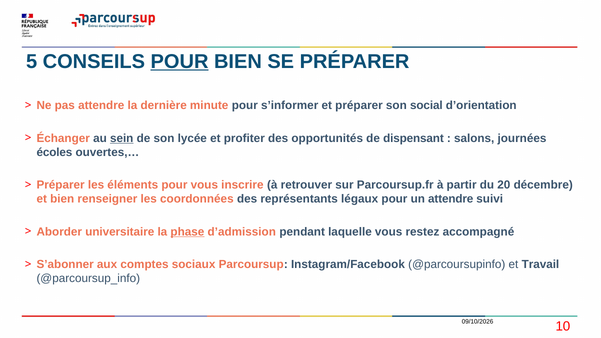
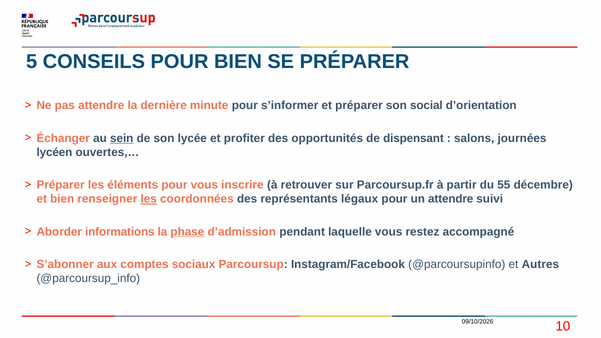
POUR underline: present -> none (180, 61)
écoles: écoles -> lycéen (54, 152)
20: 20 -> 55 (504, 185)
les underline: none -> present (149, 199)
universitaire: universitaire -> informations (120, 232)
Travail: Travail -> Autres (540, 265)
